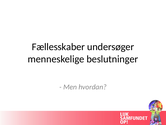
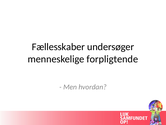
beslutninger: beslutninger -> forpligtende (112, 59)
